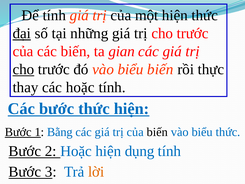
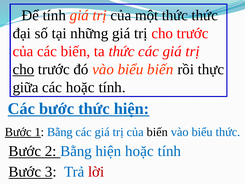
một hiện: hiện -> thức (175, 15)
đại underline: present -> none (22, 33)
ta gian: gian -> thức (122, 51)
thay: thay -> giữa (26, 87)
2 Hoặc: Hoặc -> Bằng (76, 151)
hiện dụng: dụng -> hoặc (139, 151)
lời colour: orange -> red (96, 172)
